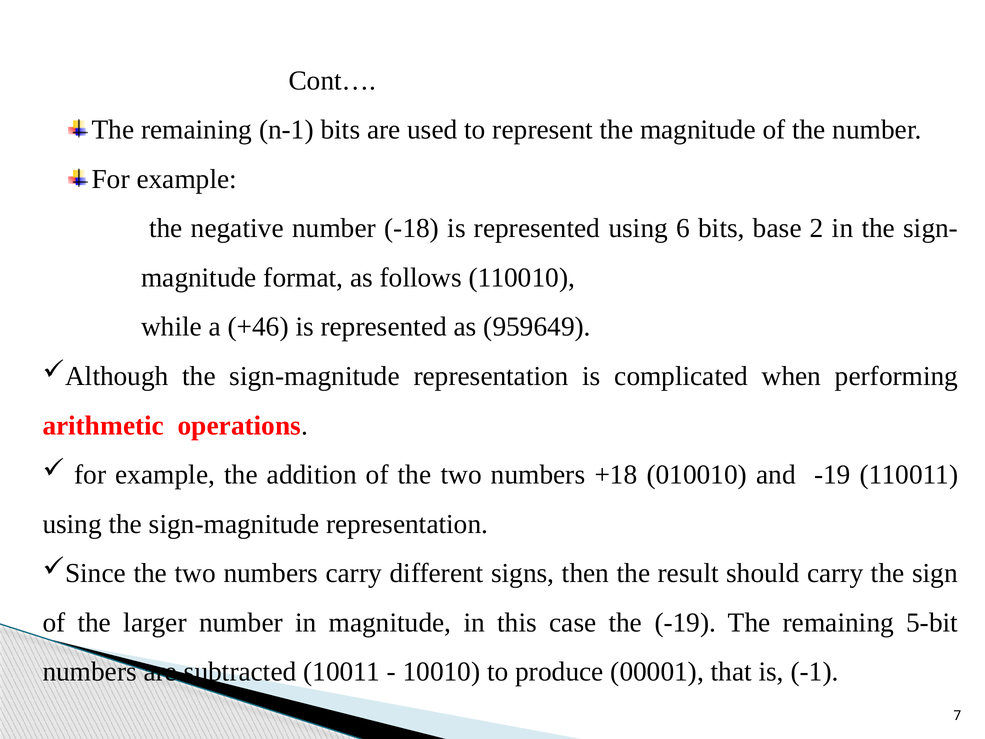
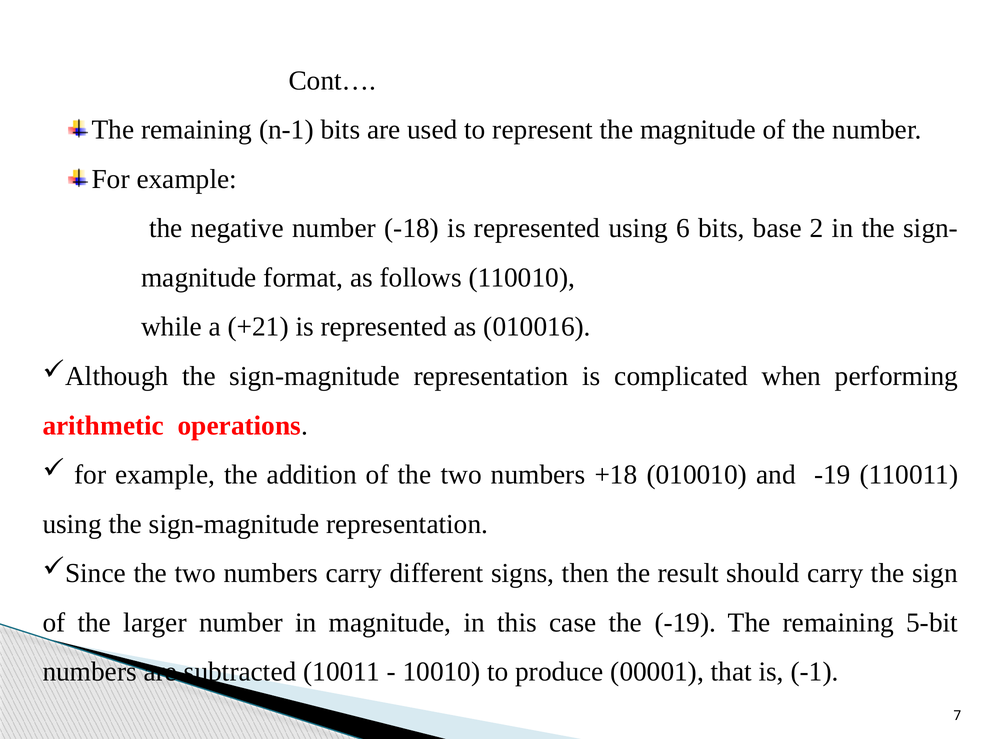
+46: +46 -> +21 (258, 327)
959649: 959649 -> 010016 (537, 327)
